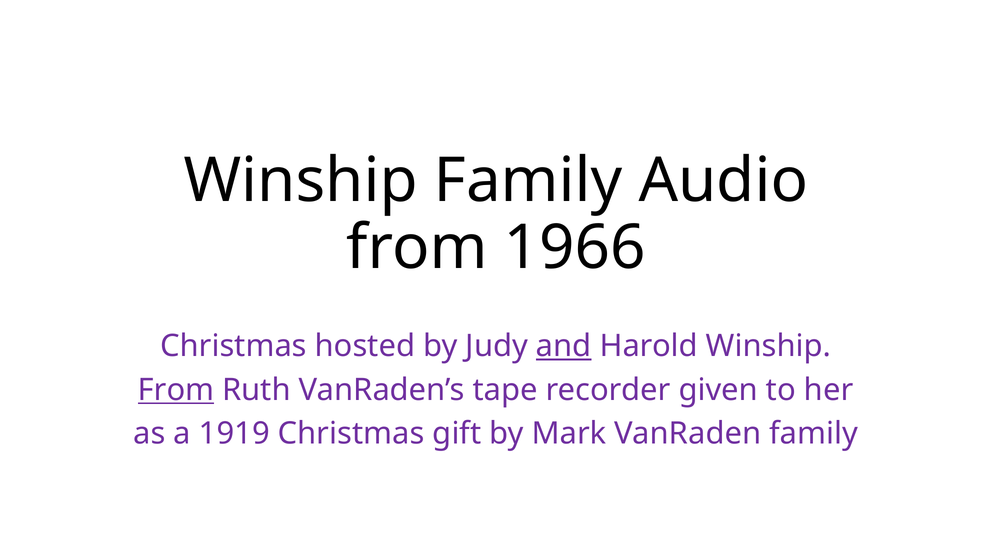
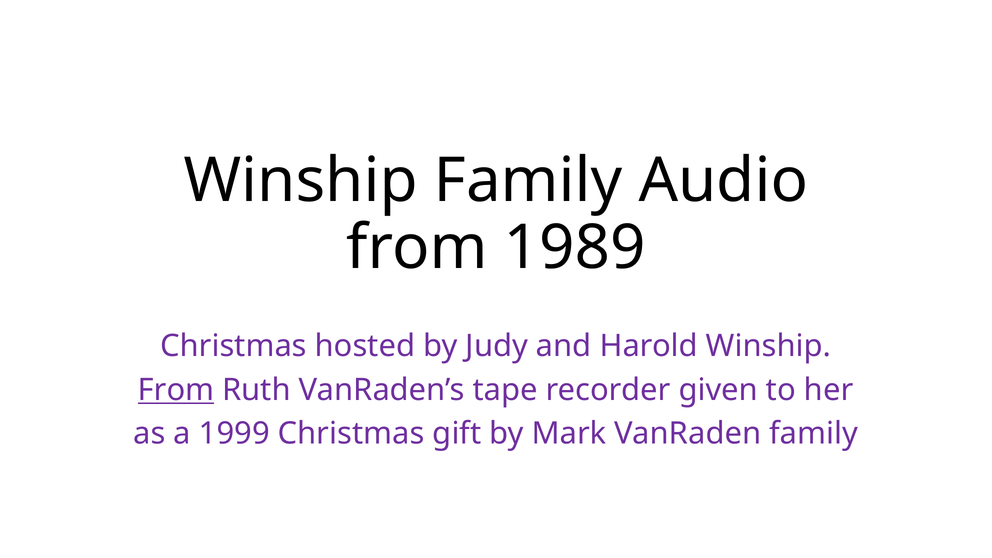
1966: 1966 -> 1989 (575, 248)
and underline: present -> none (564, 346)
1919: 1919 -> 1999 (234, 434)
